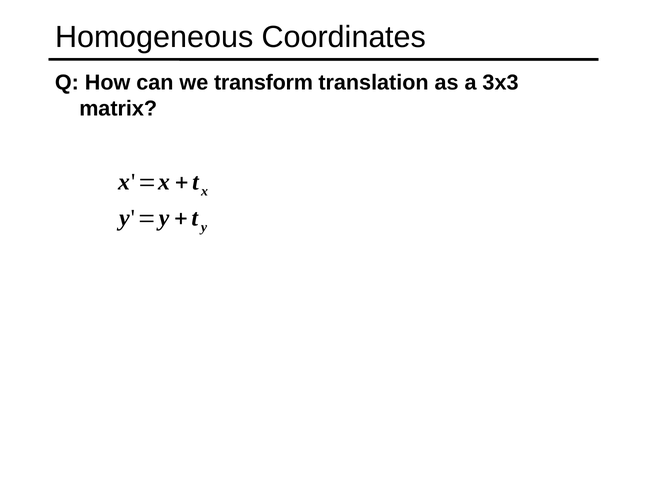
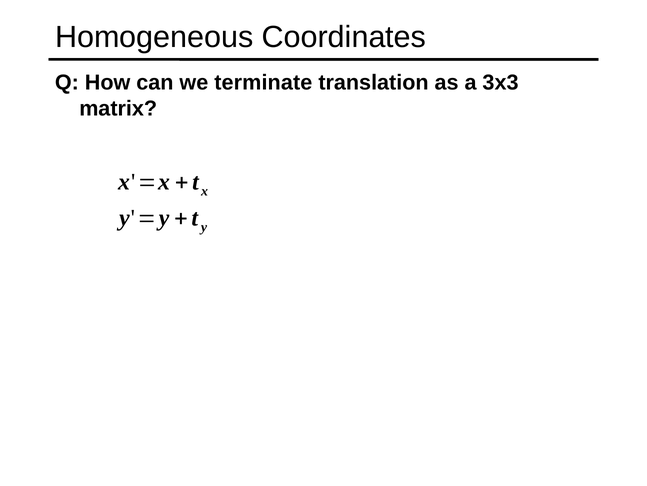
transform: transform -> terminate (263, 82)
